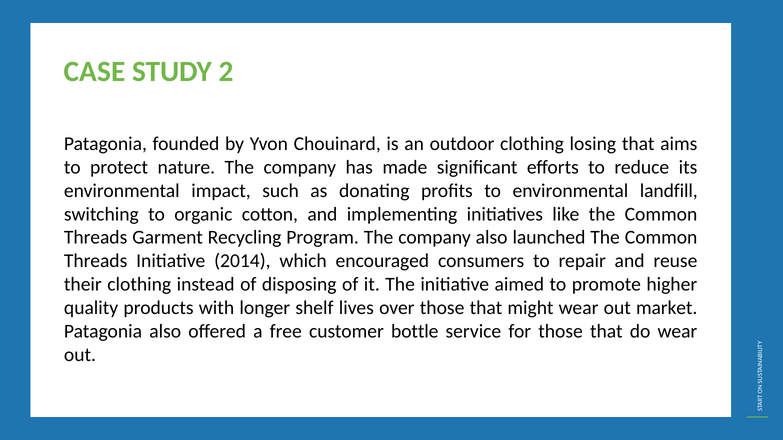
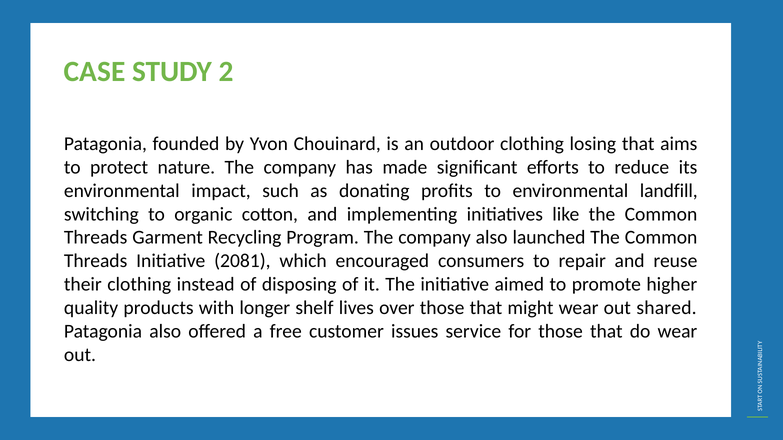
2014: 2014 -> 2081 (242, 261)
market: market -> shared (667, 308)
bottle: bottle -> issues (415, 332)
